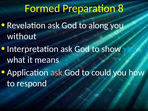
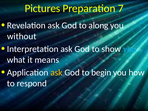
Formed: Formed -> Pictures (42, 8)
8: 8 -> 7 (121, 8)
ask colour: pink -> yellow (56, 73)
could: could -> begin (101, 73)
